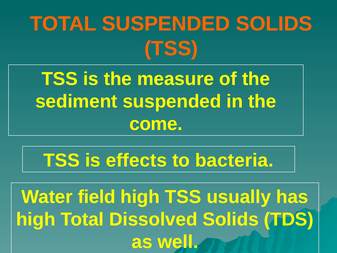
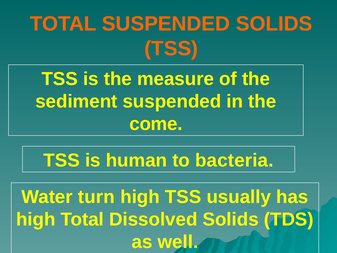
effects: effects -> human (136, 160)
field: field -> turn (96, 197)
